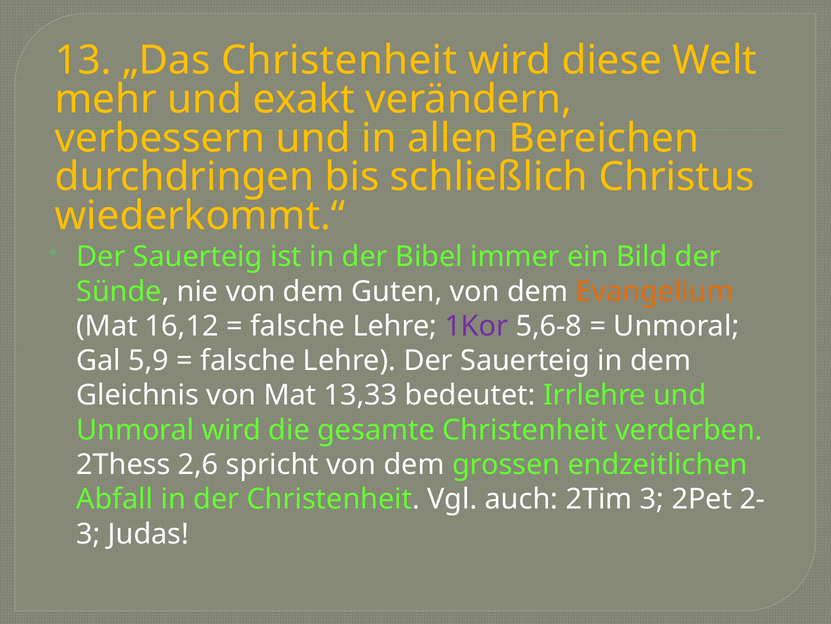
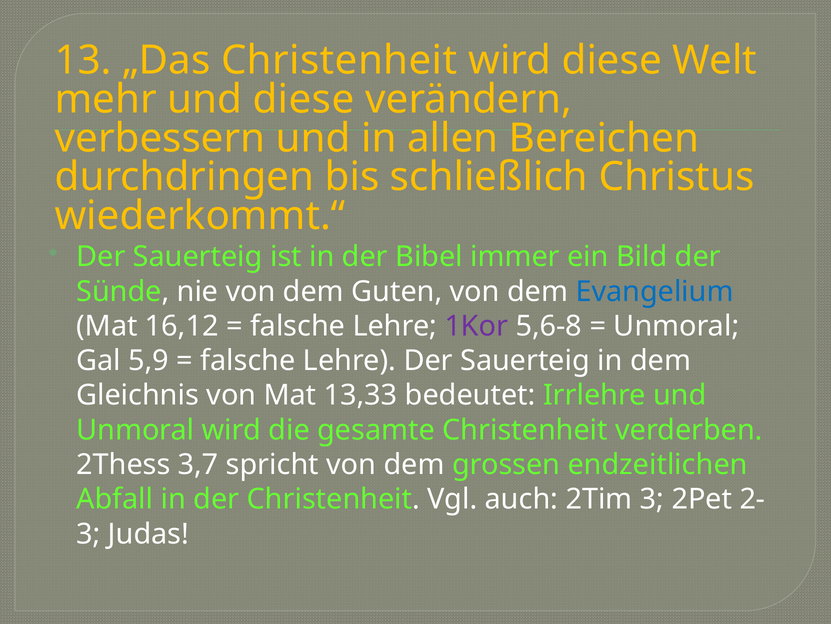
und exakt: exakt -> diese (304, 99)
Evangelium colour: orange -> blue (655, 291)
2,6: 2,6 -> 3,7 (198, 464)
